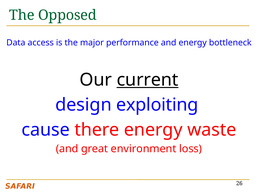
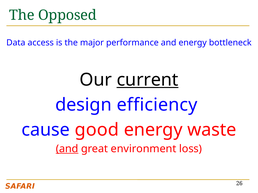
exploiting: exploiting -> efficiency (157, 105)
there: there -> good (97, 130)
and underline: none -> present (67, 149)
